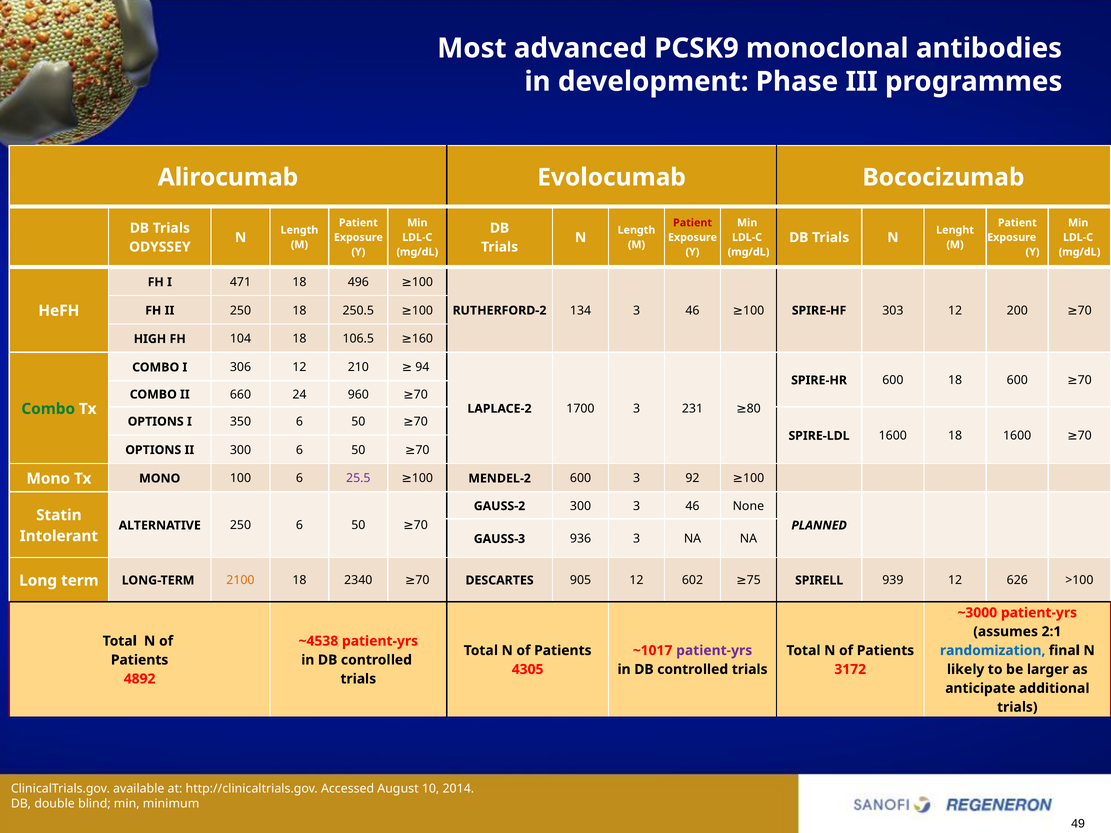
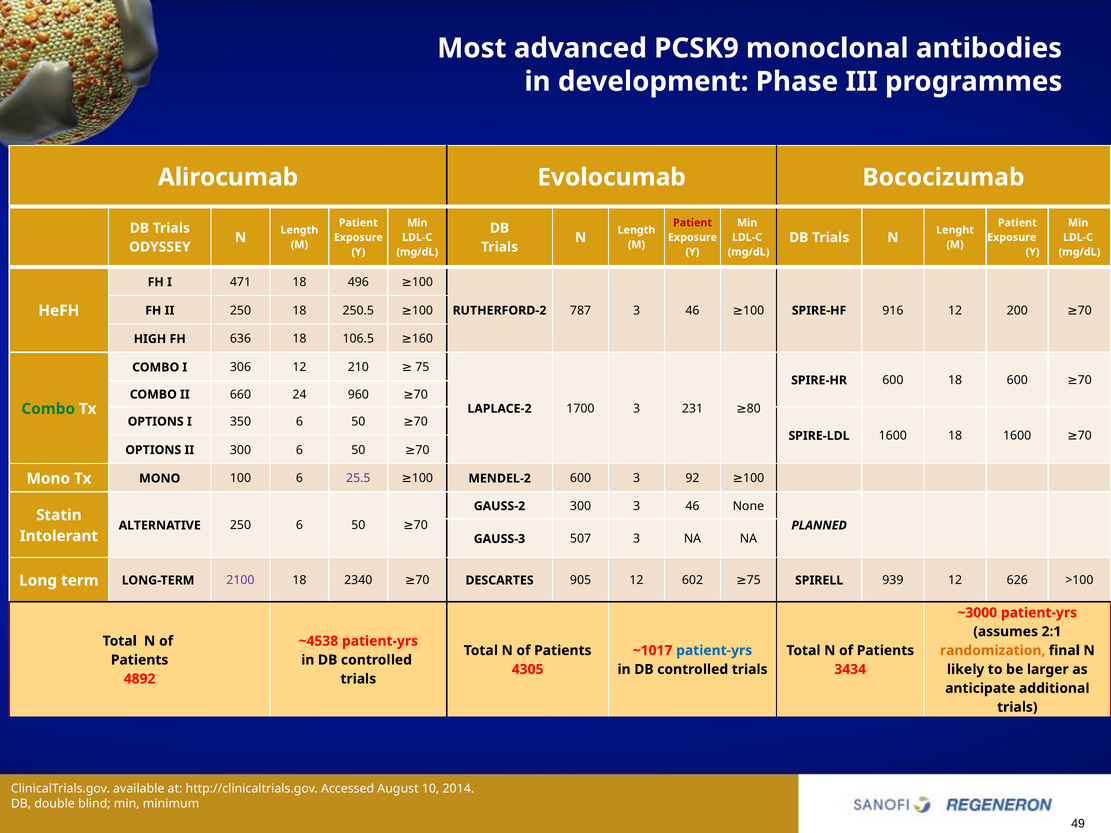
134: 134 -> 787 (581, 311)
303: 303 -> 916 (893, 311)
104: 104 -> 636 (241, 339)
94: 94 -> 75 (422, 367)
936: 936 -> 507 (581, 539)
2100 colour: orange -> purple (240, 581)
patient-yrs colour: purple -> blue (714, 651)
randomization colour: blue -> orange (993, 651)
3172: 3172 -> 3434 (850, 670)
